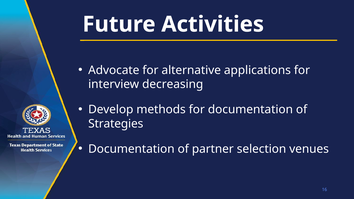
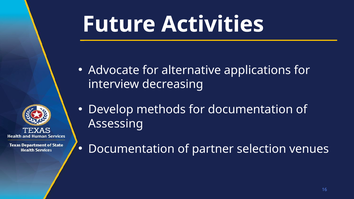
Strategies: Strategies -> Assessing (116, 124)
